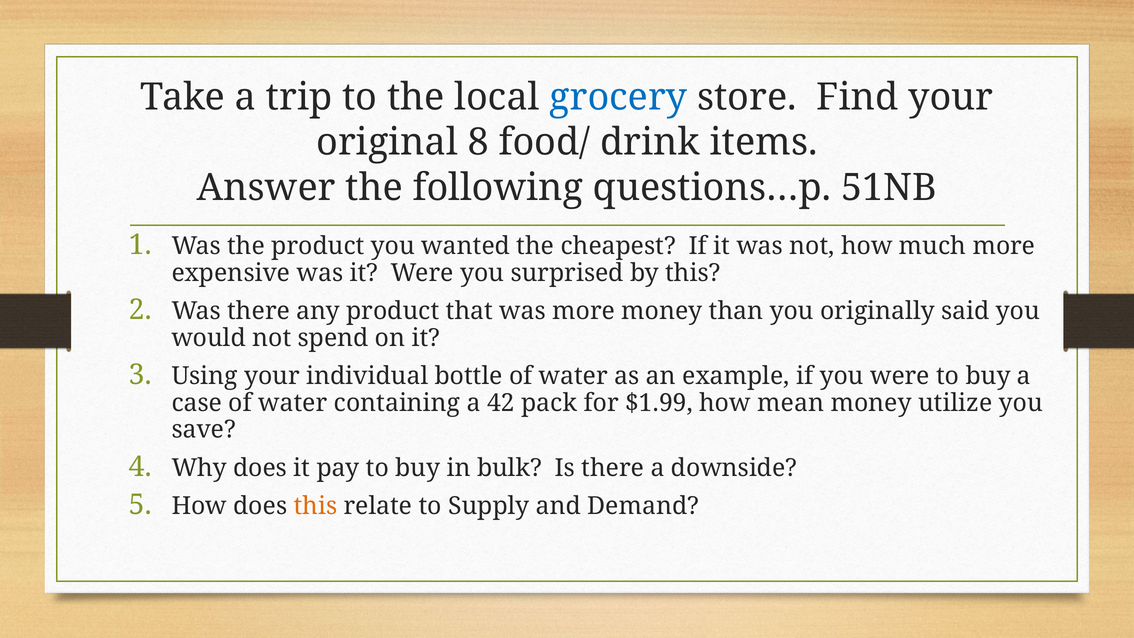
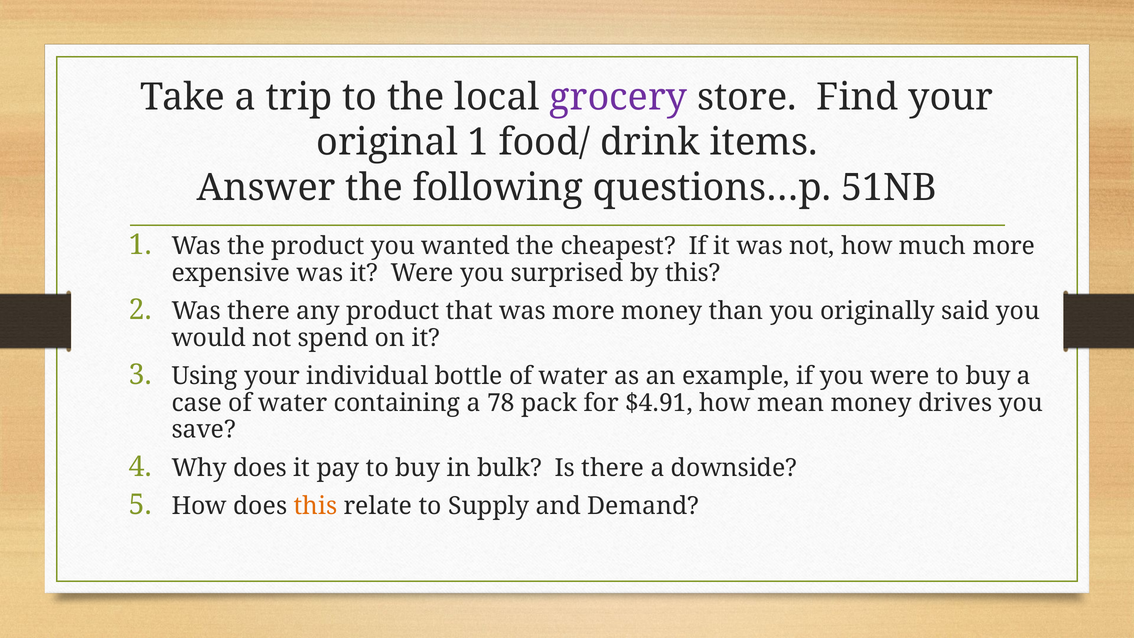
grocery colour: blue -> purple (618, 97)
original 8: 8 -> 1 (478, 142)
42: 42 -> 78 (501, 403)
$1.99: $1.99 -> $4.91 (659, 403)
utilize: utilize -> drives (955, 403)
